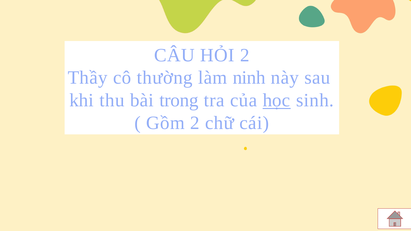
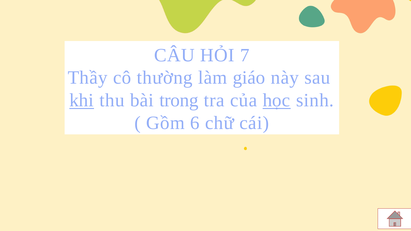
HỎI 2: 2 -> 7 (245, 55)
ninh: ninh -> giáo (249, 78)
khi underline: none -> present (82, 100)
Gồm 2: 2 -> 6 (195, 123)
